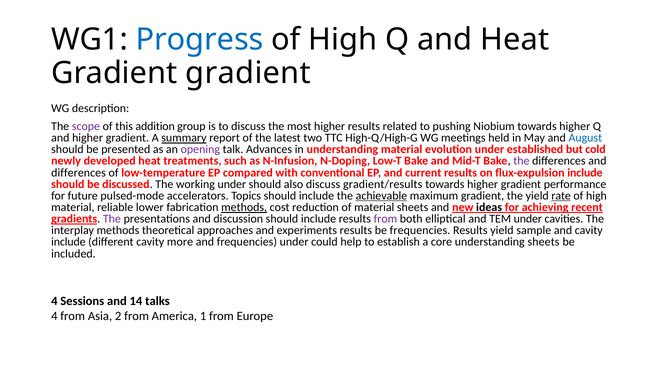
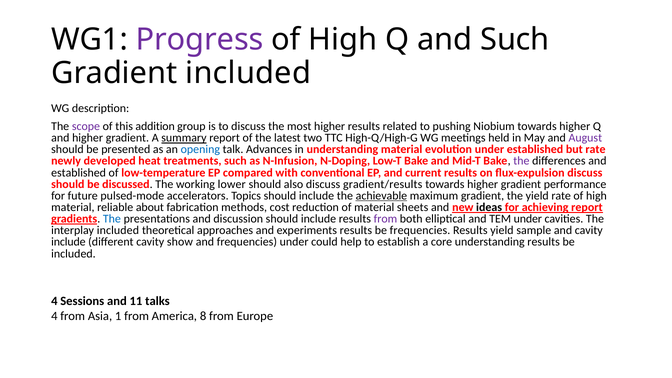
Progress colour: blue -> purple (200, 40)
and Heat: Heat -> Such (515, 40)
Gradient gradient: gradient -> included (248, 73)
August colour: blue -> purple (585, 138)
opening colour: purple -> blue (200, 149)
but cold: cold -> rate (595, 149)
differences: differences -> established (79, 173)
flux-expulsion include: include -> discuss (585, 173)
working under: under -> lower (232, 184)
rate underline: present -> none (561, 196)
lower: lower -> about (150, 207)
methods underline: present -> none (244, 207)
achieving recent: recent -> report (587, 207)
The colour: purple -> blue (112, 219)
interplay methods: methods -> included (118, 230)
more: more -> show (180, 242)
understanding sheets: sheets -> results (544, 242)
14: 14 -> 11 (136, 301)
2: 2 -> 1 (118, 316)
1: 1 -> 8 (203, 316)
